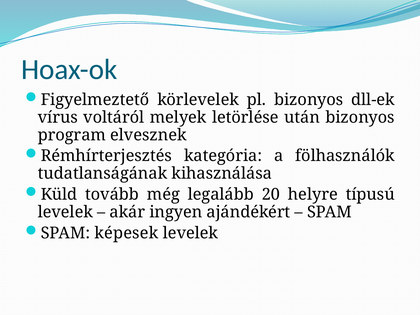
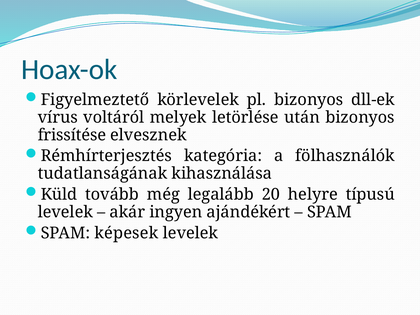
program: program -> frissítése (72, 135)
